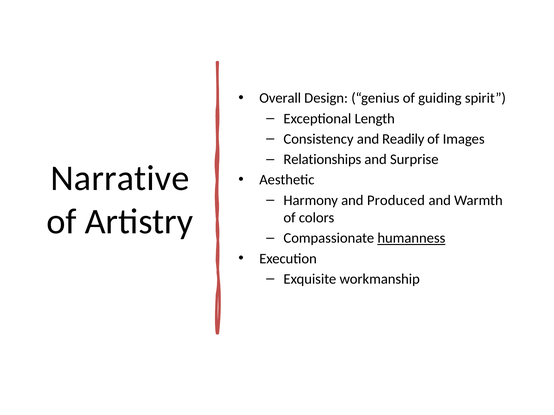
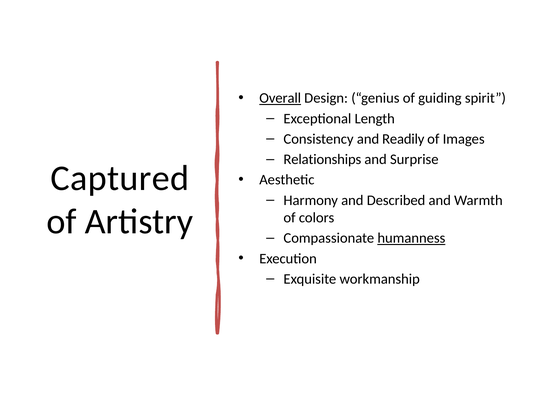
Overall underline: none -> present (280, 98)
Narrative: Narrative -> Captured (120, 179)
Produced: Produced -> Described (396, 200)
